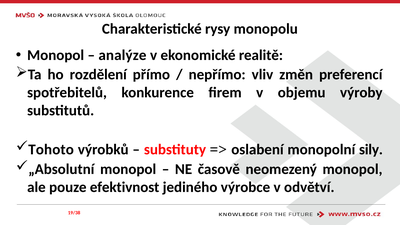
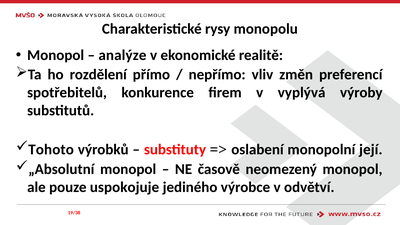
objemu: objemu -> vyplývá (302, 93)
sily: sily -> její (371, 150)
efektivnost: efektivnost -> uspokojuje (125, 187)
